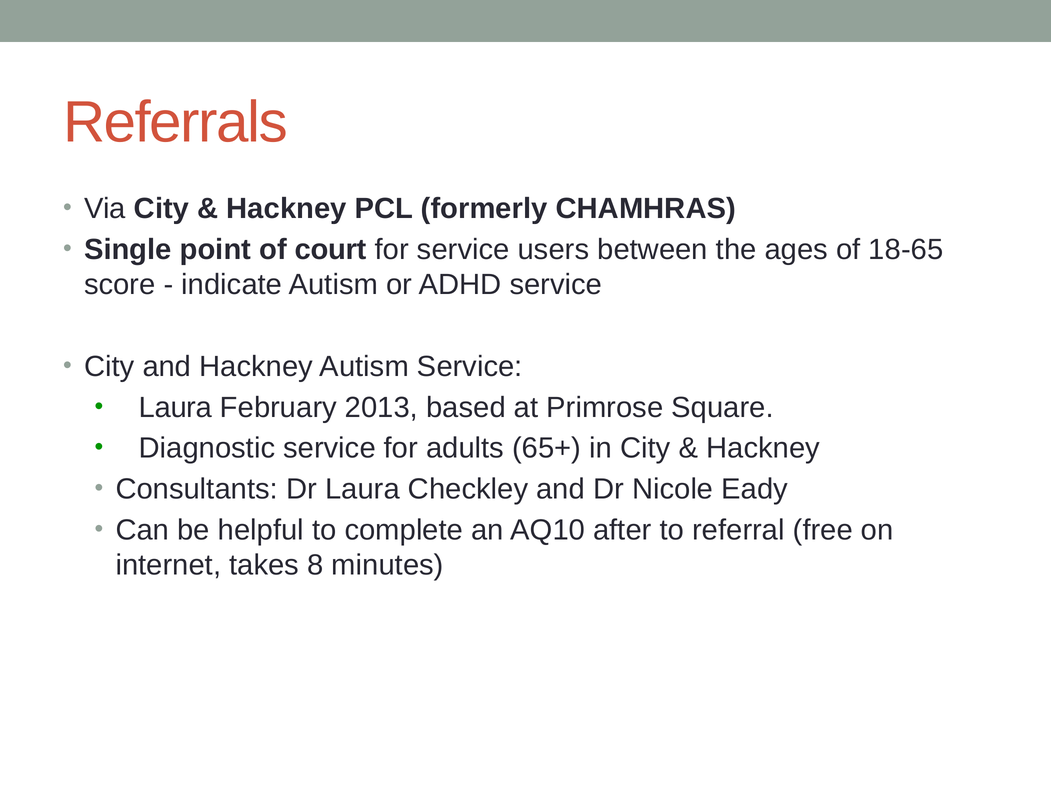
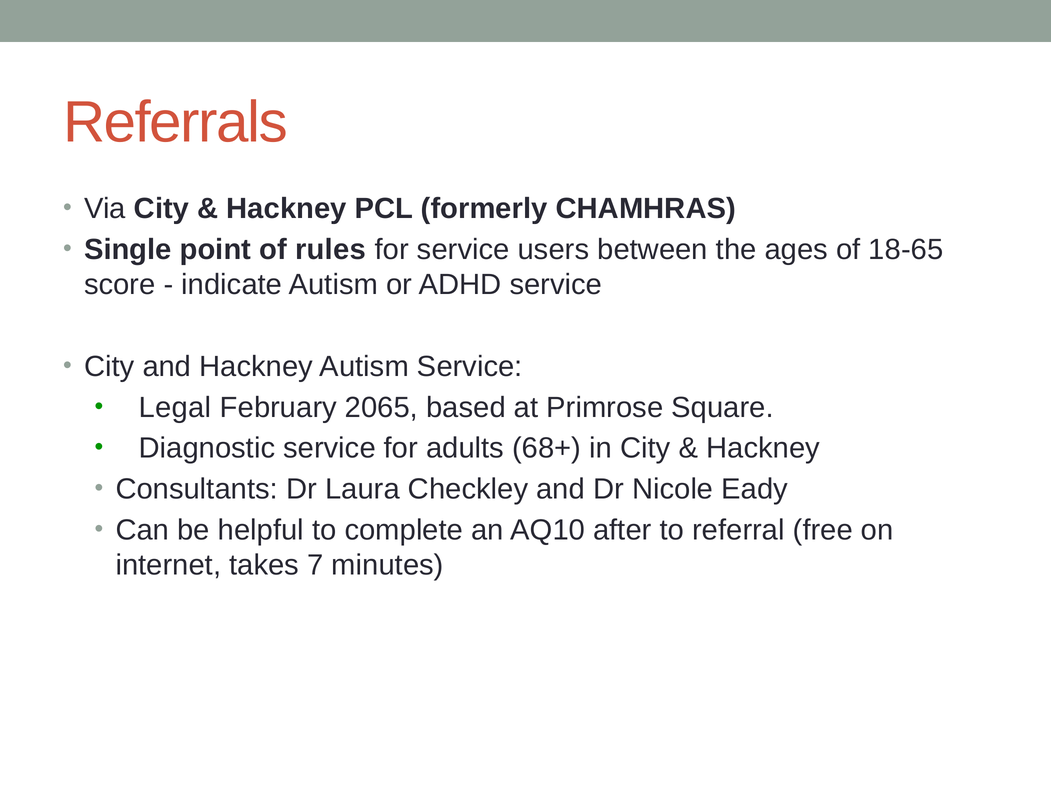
court: court -> rules (331, 250)
Laura: Laura -> Legal (175, 408)
2013: 2013 -> 2065 (381, 408)
65+: 65+ -> 68+ (547, 448)
8: 8 -> 7 (315, 565)
